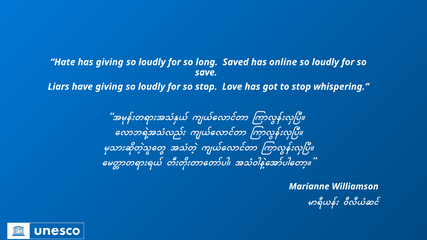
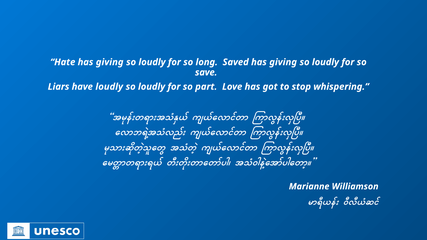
online: online -> giving (283, 62)
have giving: giving -> loudly (109, 87)
so stop: stop -> part (206, 87)
